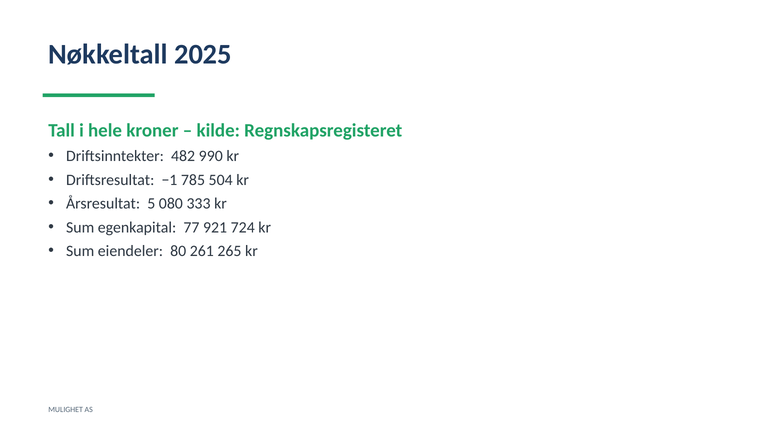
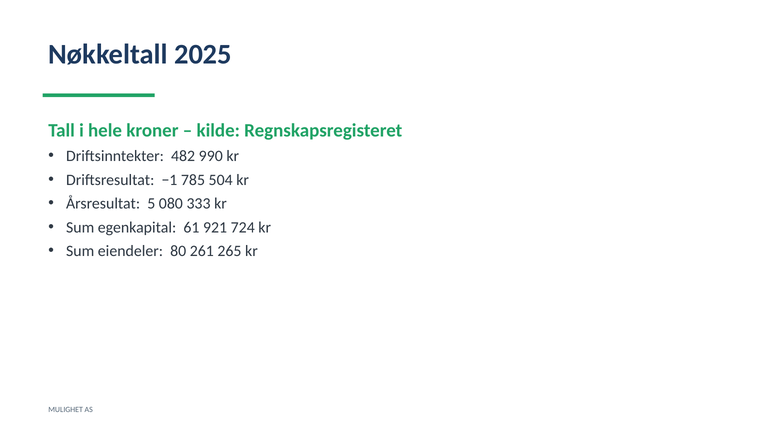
77: 77 -> 61 (191, 227)
